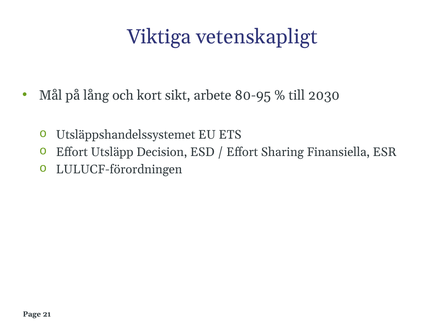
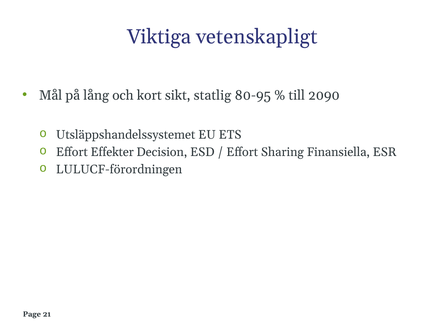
arbete: arbete -> statlig (212, 95)
2030: 2030 -> 2090 (324, 95)
Utsläpp: Utsläpp -> Effekter (112, 152)
